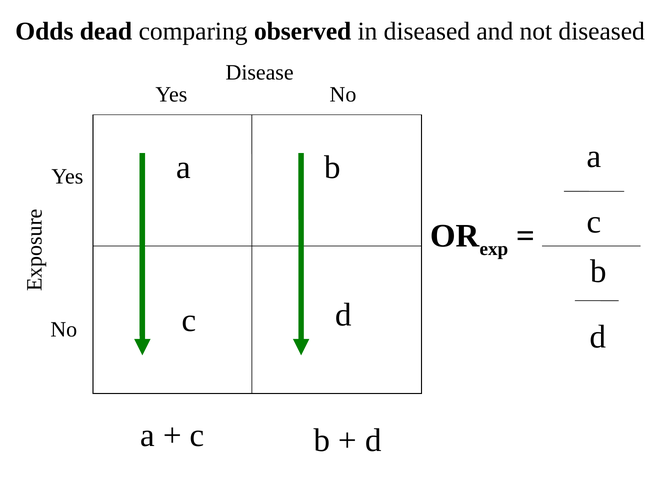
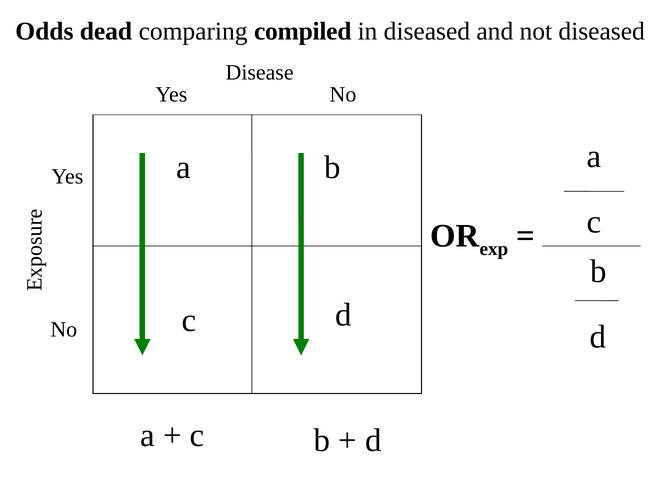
observed: observed -> compiled (303, 31)
